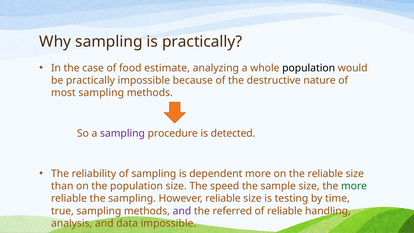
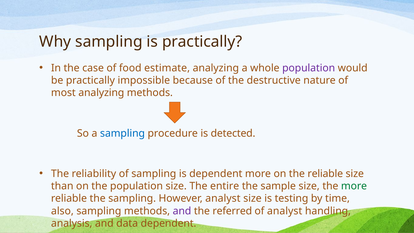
population colour: black -> purple (309, 68)
most sampling: sampling -> analyzing (101, 93)
sampling colour: purple -> blue (123, 133)
speed: speed -> entire (225, 186)
However reliable: reliable -> analyst (223, 198)
true: true -> also (62, 211)
of reliable: reliable -> analyst (285, 211)
data impossible: impossible -> dependent (169, 223)
